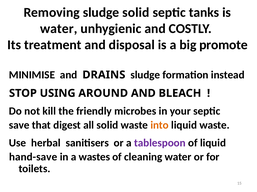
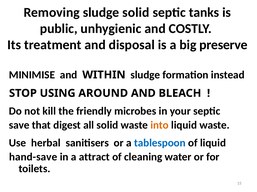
water: water -> public (59, 29)
promote: promote -> preserve (223, 45)
DRAINS: DRAINS -> WITHIN (104, 75)
tablespoon colour: purple -> blue (160, 143)
wastes: wastes -> attract (94, 157)
